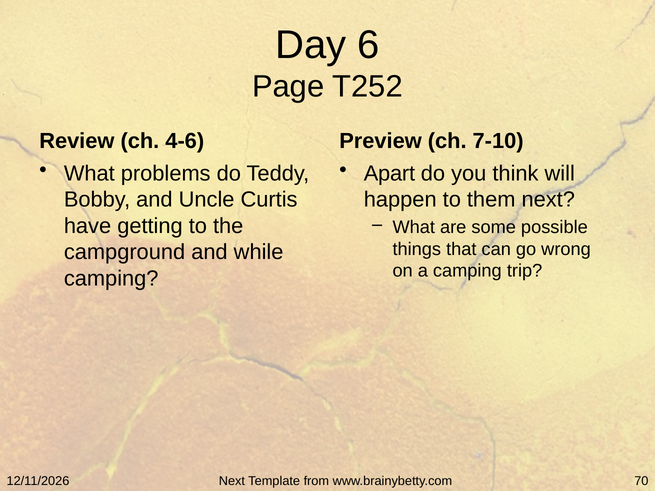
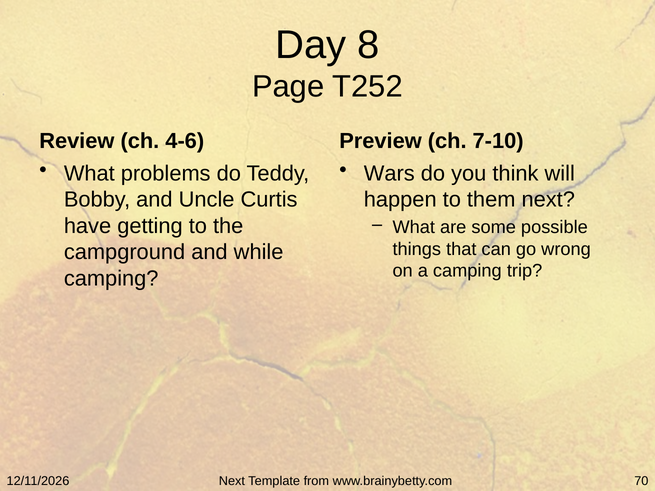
6: 6 -> 8 (369, 45)
Apart: Apart -> Wars (389, 174)
